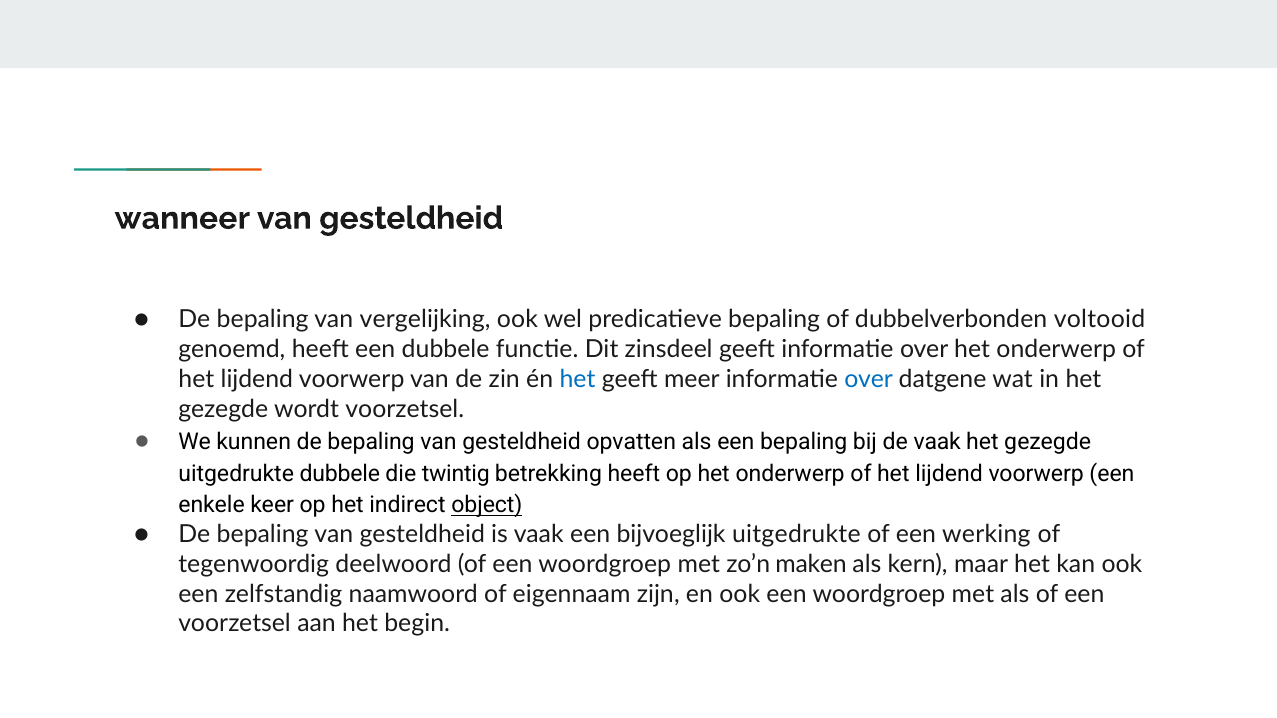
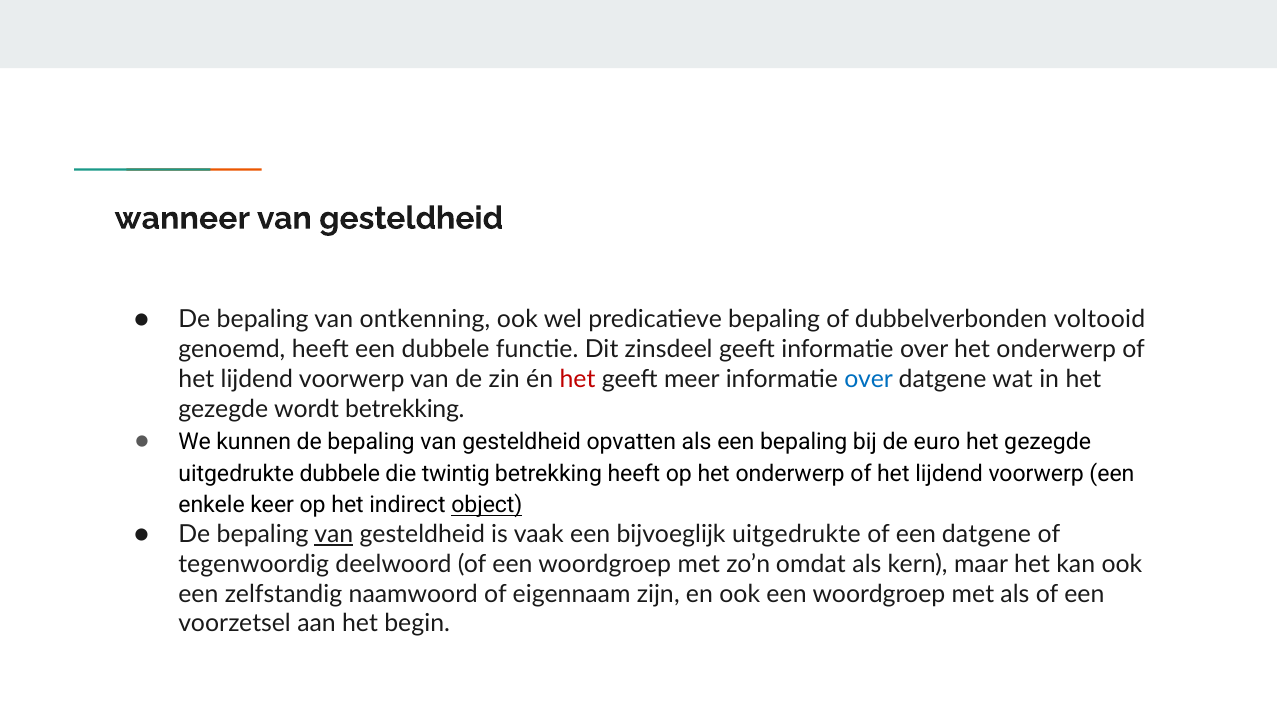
vergelijking: vergelijking -> ontkenning (425, 320)
het colour: blue -> red (577, 379)
wordt voorzetsel: voorzetsel -> betrekking (405, 409)
de vaak: vaak -> euro (937, 442)
van underline: none -> present (334, 534)
een werking: werking -> datgene (986, 534)
maken: maken -> omdat (811, 564)
